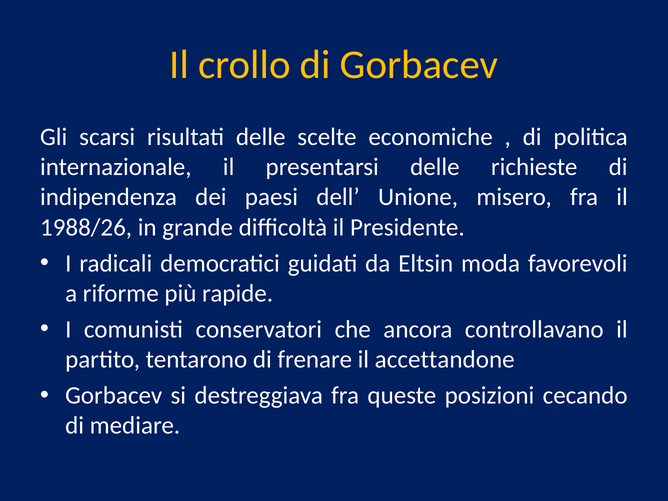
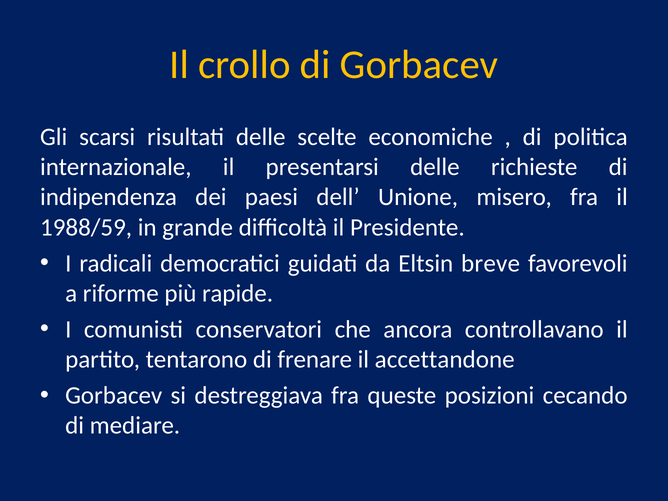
1988/26: 1988/26 -> 1988/59 (86, 227)
moda: moda -> breve (491, 263)
